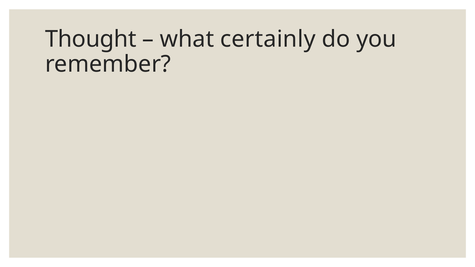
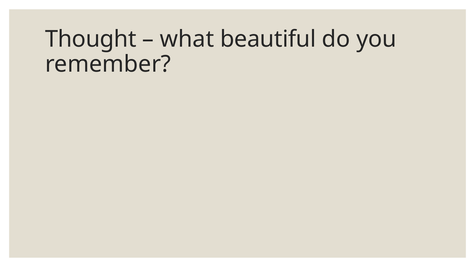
certainly: certainly -> beautiful (268, 39)
